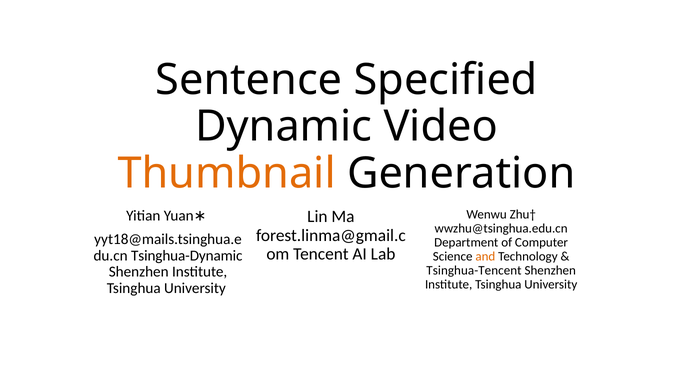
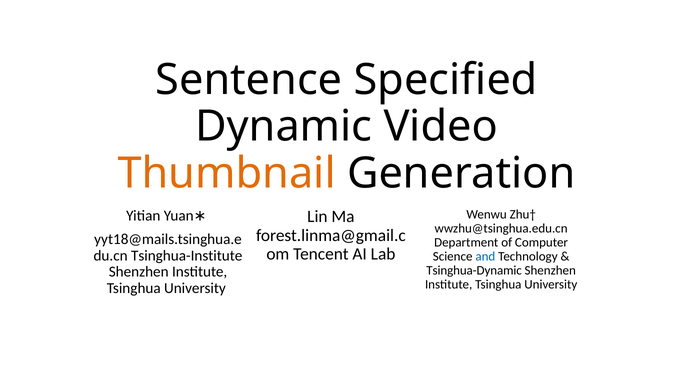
Tsinghua-Dynamic: Tsinghua-Dynamic -> Tsinghua-Institute (187, 255)
and colour: orange -> blue (485, 256)
Tsinghua-Tencent: Tsinghua-Tencent -> Tsinghua-Dynamic (474, 270)
